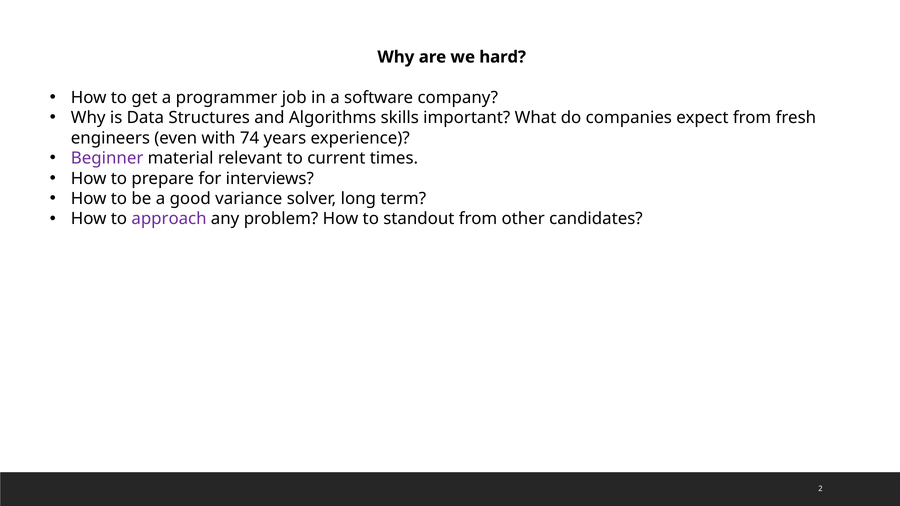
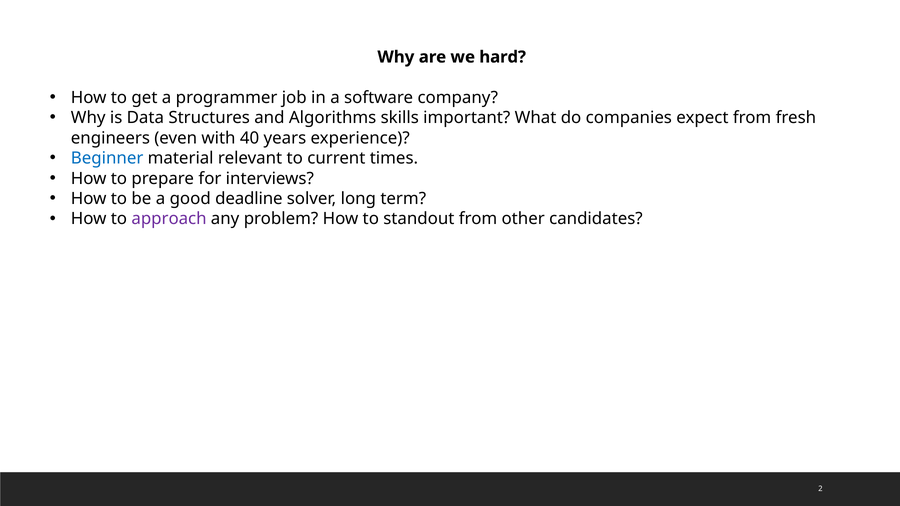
74: 74 -> 40 (250, 138)
Beginner colour: purple -> blue (107, 158)
variance: variance -> deadline (249, 199)
